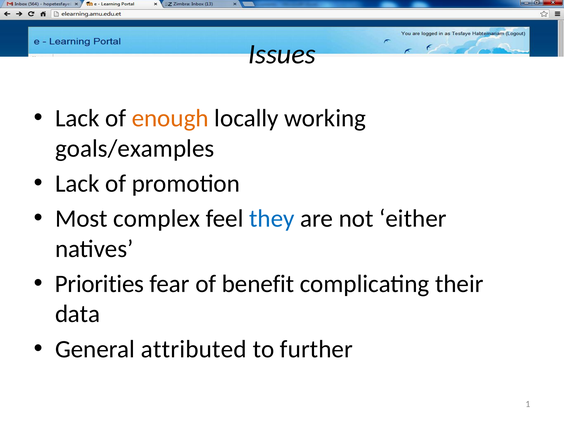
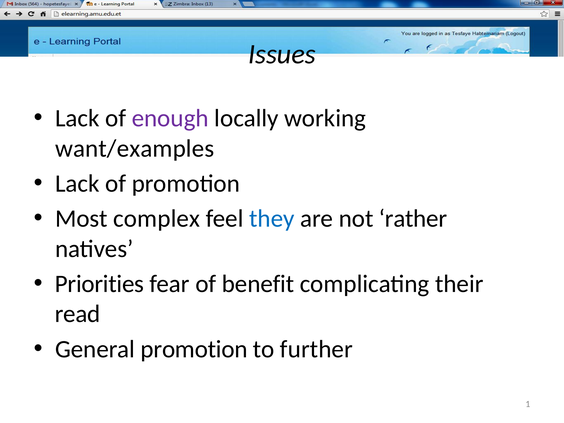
enough colour: orange -> purple (170, 118)
goals/examples: goals/examples -> want/examples (135, 148)
either: either -> rather (413, 219)
data: data -> read (78, 314)
General attributed: attributed -> promotion (194, 349)
